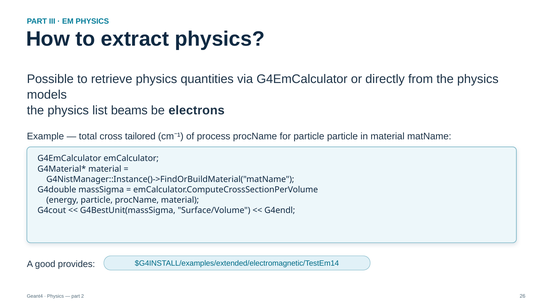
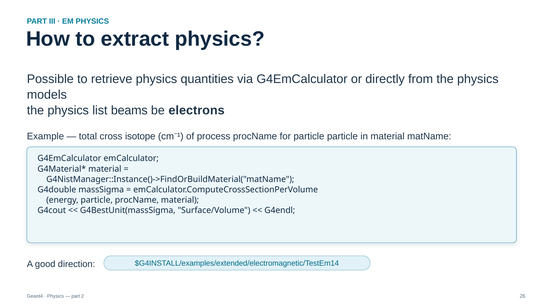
tailored: tailored -> isotope (140, 136)
provides: provides -> direction (77, 264)
